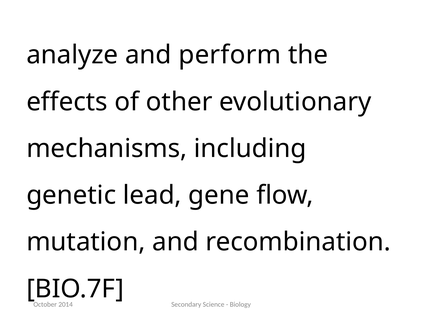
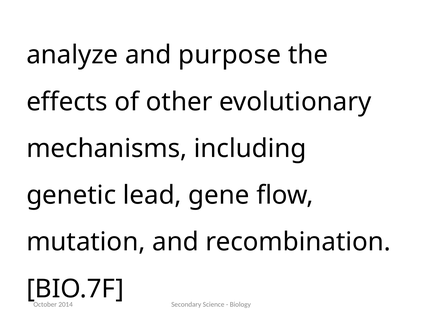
perform: perform -> purpose (230, 55)
